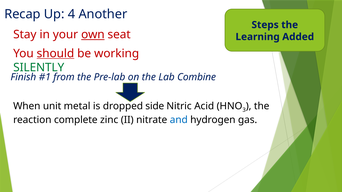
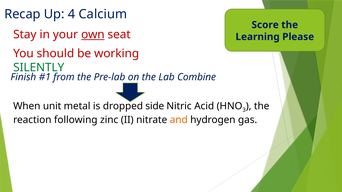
Another: Another -> Calcium (103, 14)
Steps: Steps -> Score (265, 25)
Added: Added -> Please (298, 37)
should underline: present -> none (55, 54)
complete: complete -> following (76, 120)
and colour: blue -> orange (179, 120)
